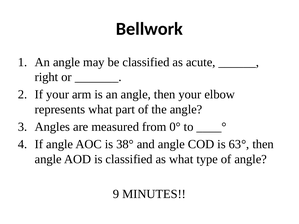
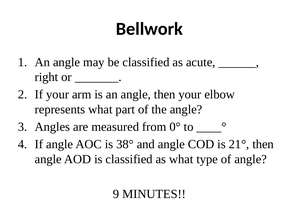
63°: 63° -> 21° (239, 144)
